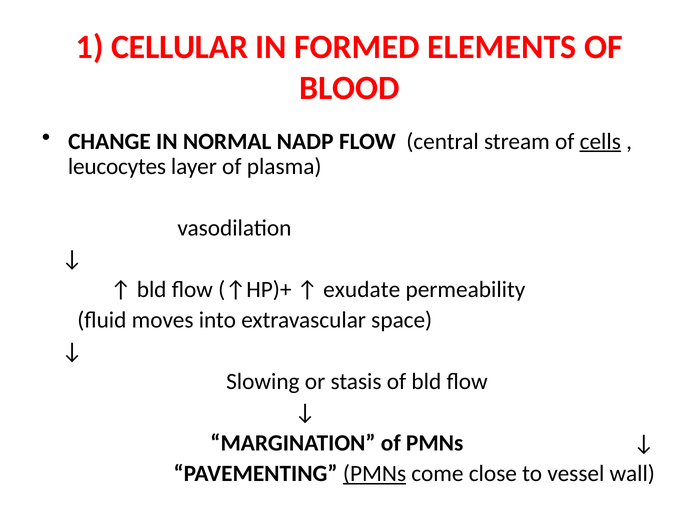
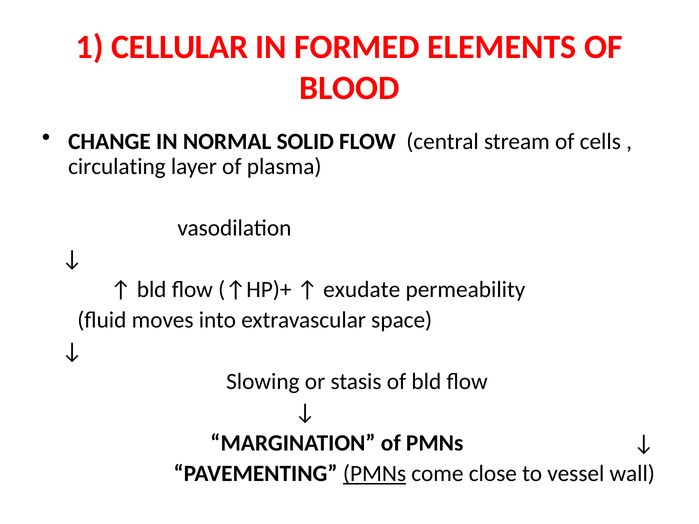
NADP: NADP -> SOLID (305, 141)
cells underline: present -> none (600, 141)
leucocytes: leucocytes -> circulating (117, 167)
